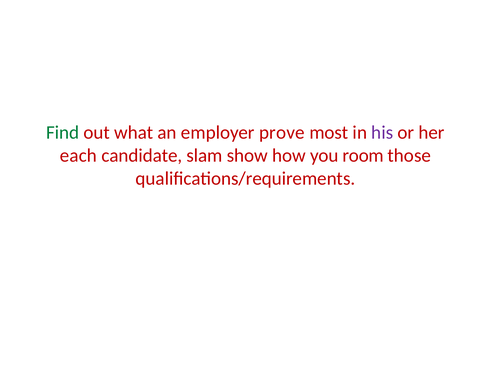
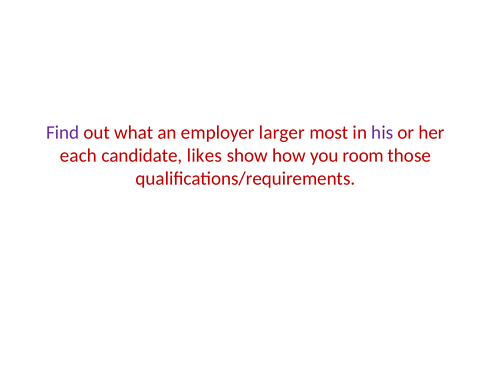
Find colour: green -> purple (63, 132)
prove: prove -> larger (282, 132)
slam: slam -> likes (204, 155)
